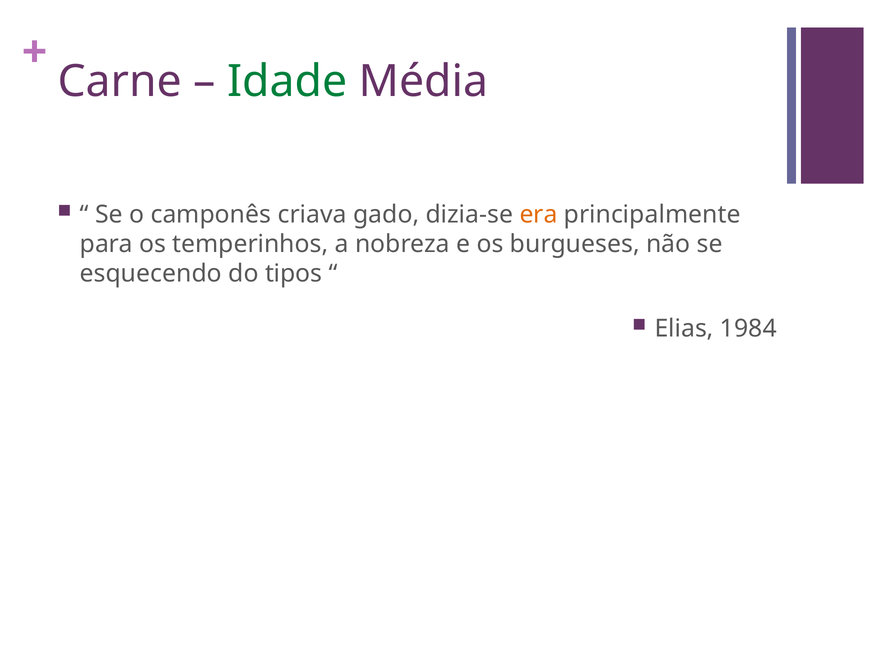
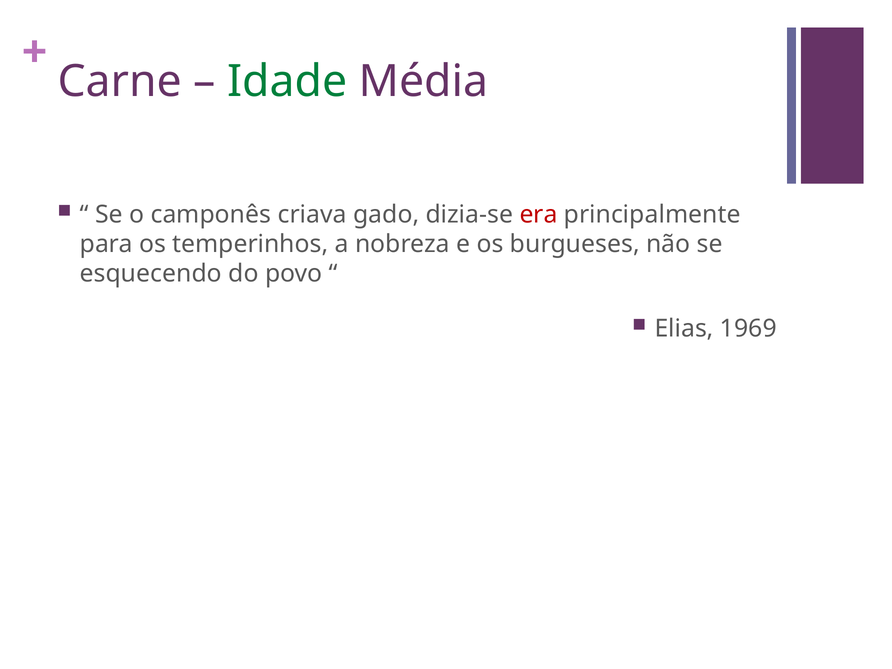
era colour: orange -> red (539, 214)
tipos: tipos -> povo (294, 274)
1984: 1984 -> 1969 (748, 328)
